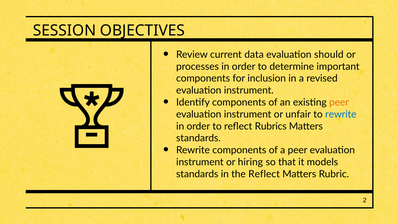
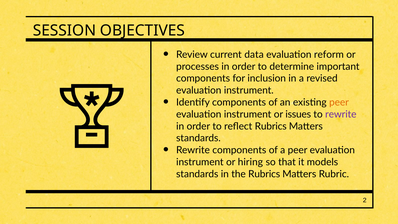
should: should -> reform (329, 55)
unfair: unfair -> issues (298, 114)
rewrite colour: blue -> purple (341, 114)
the Reflect: Reflect -> Rubrics (264, 174)
